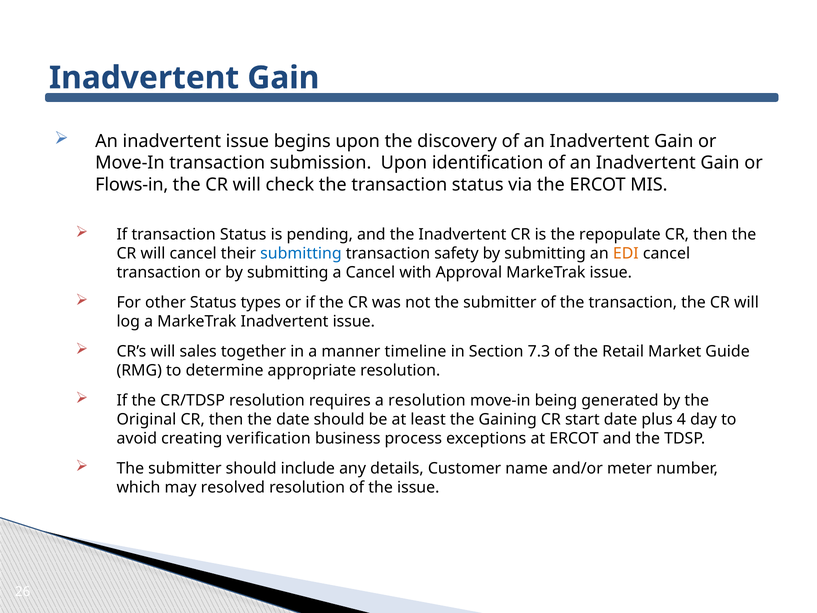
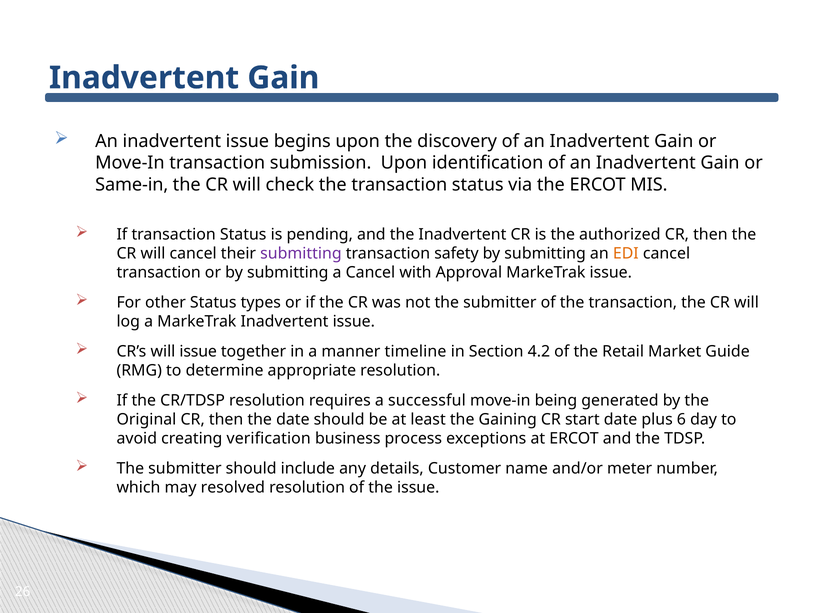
Flows-in: Flows-in -> Same-in (132, 185)
repopulate: repopulate -> authorized (620, 234)
submitting colour: blue -> purple (301, 253)
will sales: sales -> issue (198, 351)
7.3: 7.3 -> 4.2 (539, 351)
a resolution: resolution -> successful (427, 400)
4: 4 -> 6 (681, 419)
